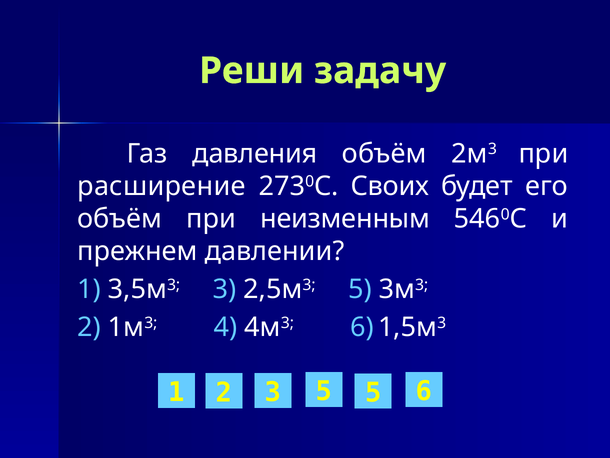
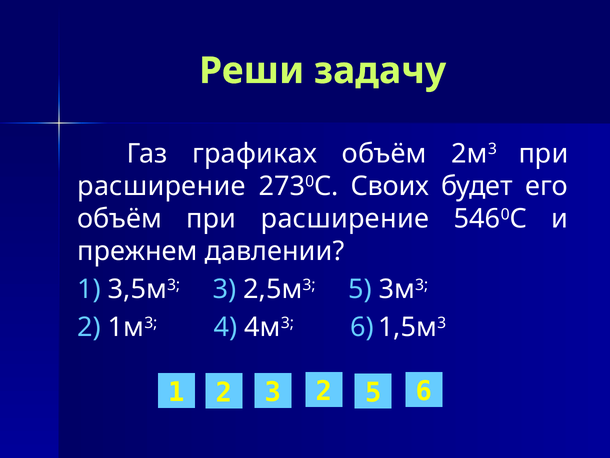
давления: давления -> графиках (255, 153)
объём при неизменным: неизменным -> расширение (345, 218)
3 5: 5 -> 2 (324, 391)
